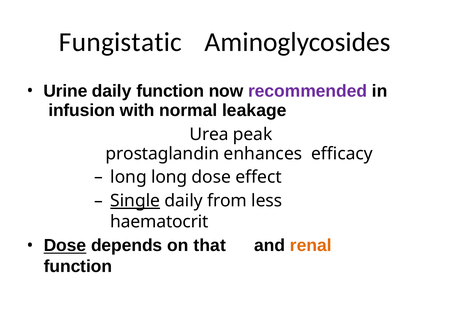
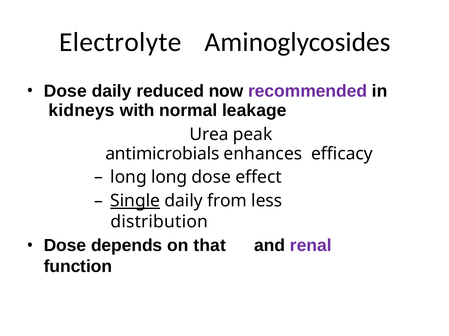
Fungistatic: Fungistatic -> Electrolyte (120, 42)
Urine: Urine -> Dose (65, 91)
daily function: function -> reduced (170, 91)
infusion: infusion -> kidneys (82, 111)
prostaglandin: prostaglandin -> antimicrobials (162, 154)
haematocrit: haematocrit -> distribution (159, 222)
Dose underline: present -> none (65, 246)
renal colour: orange -> purple (311, 246)
